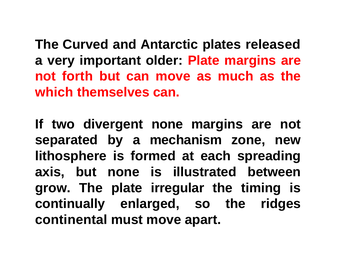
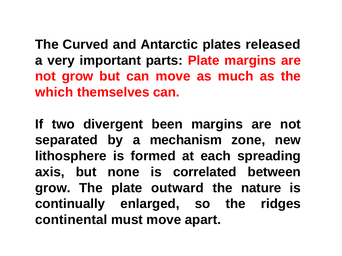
older: older -> parts (164, 61)
not forth: forth -> grow (78, 77)
divergent none: none -> been (167, 124)
illustrated: illustrated -> correlated (205, 172)
irregular: irregular -> outward (177, 188)
timing: timing -> nature (261, 188)
